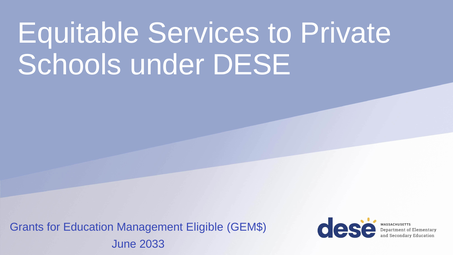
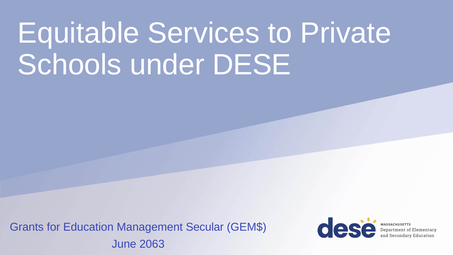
Eligible: Eligible -> Secular (205, 227)
2033: 2033 -> 2063 (152, 244)
